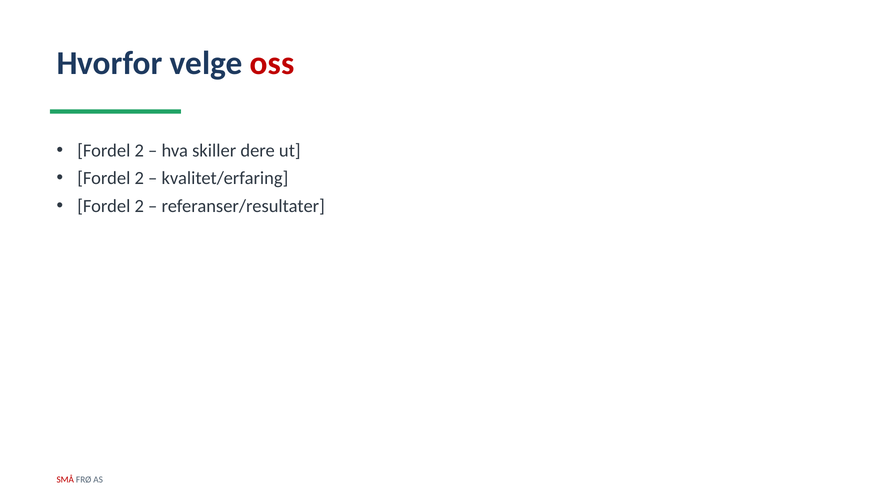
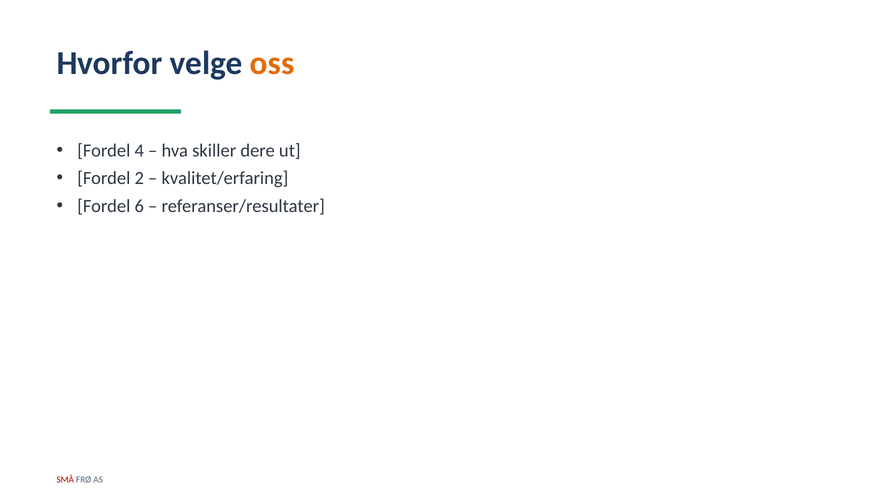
oss colour: red -> orange (272, 63)
2: 2 -> 4 (139, 150)
2: 2 -> 6 (139, 206)
